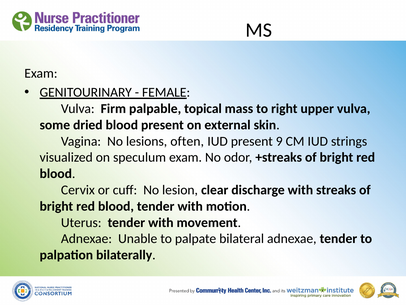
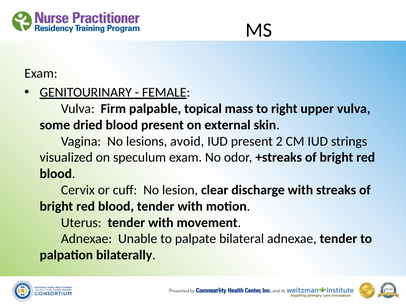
often: often -> avoid (187, 141)
9: 9 -> 2 (279, 141)
